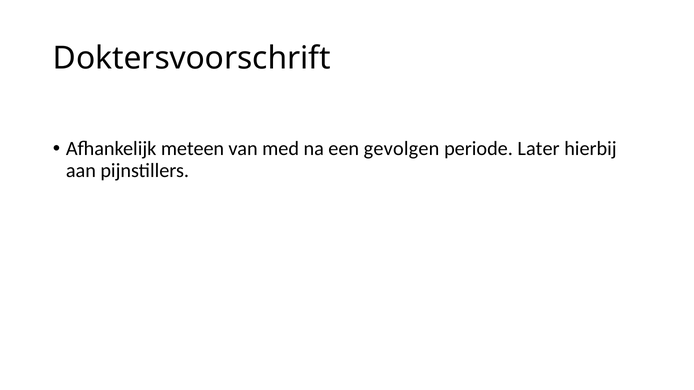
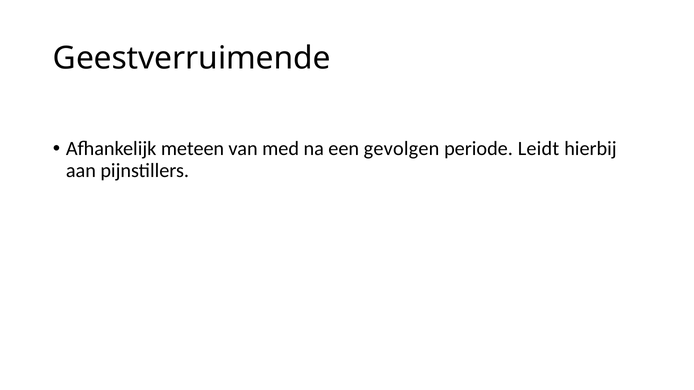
Doktersvoorschrift: Doktersvoorschrift -> Geestverruimende (192, 58)
Later: Later -> Leidt (538, 149)
